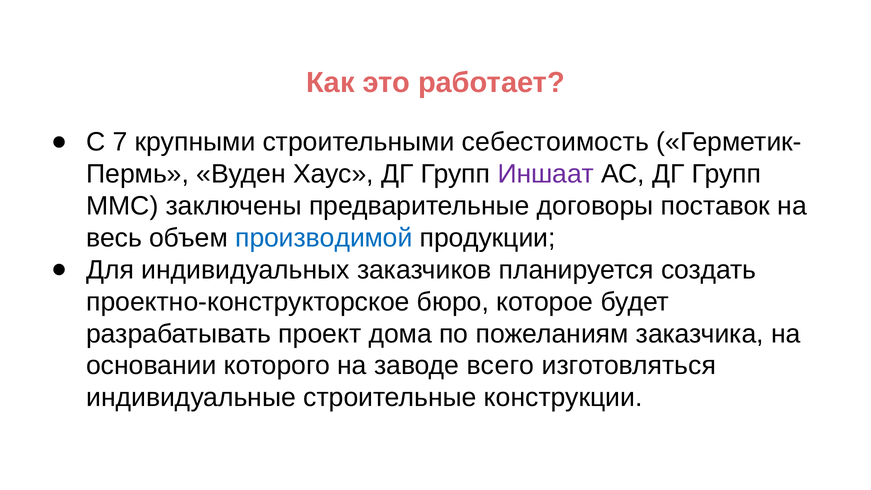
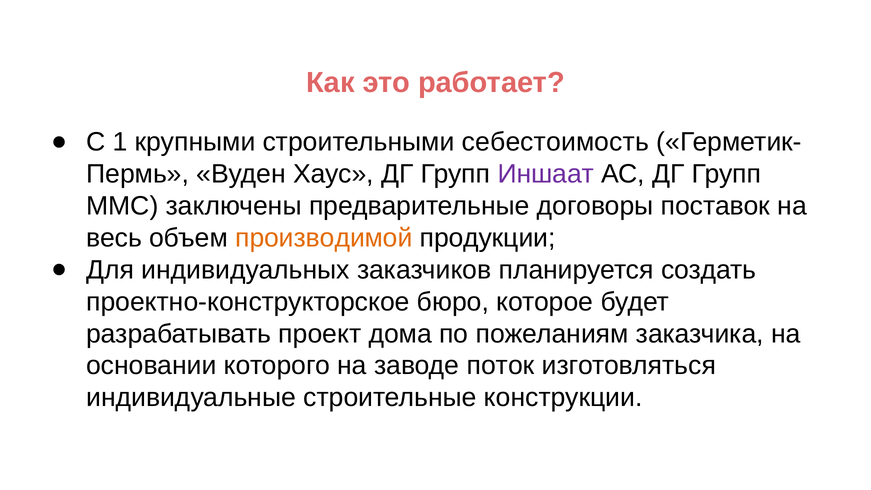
7: 7 -> 1 (120, 142)
производимой colour: blue -> orange (324, 238)
всего: всего -> поток (501, 366)
